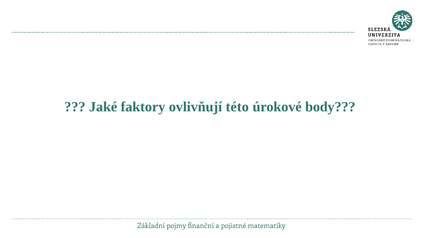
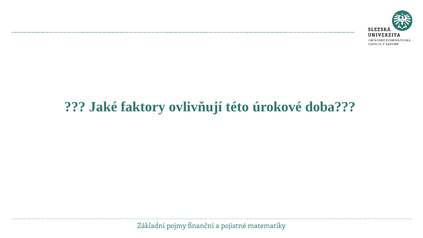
body: body -> doba (330, 107)
